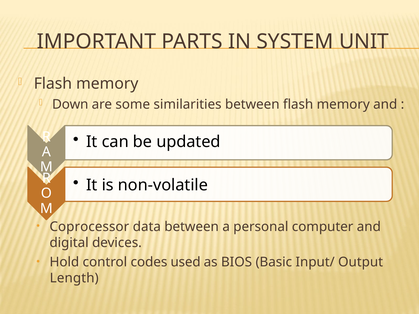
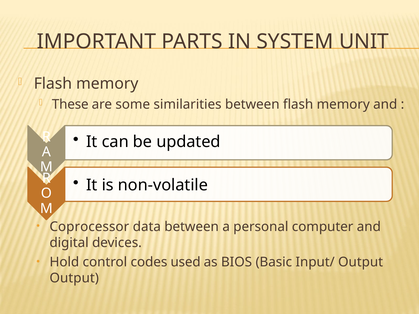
Down: Down -> These (70, 104)
Length: Length -> Output (74, 278)
